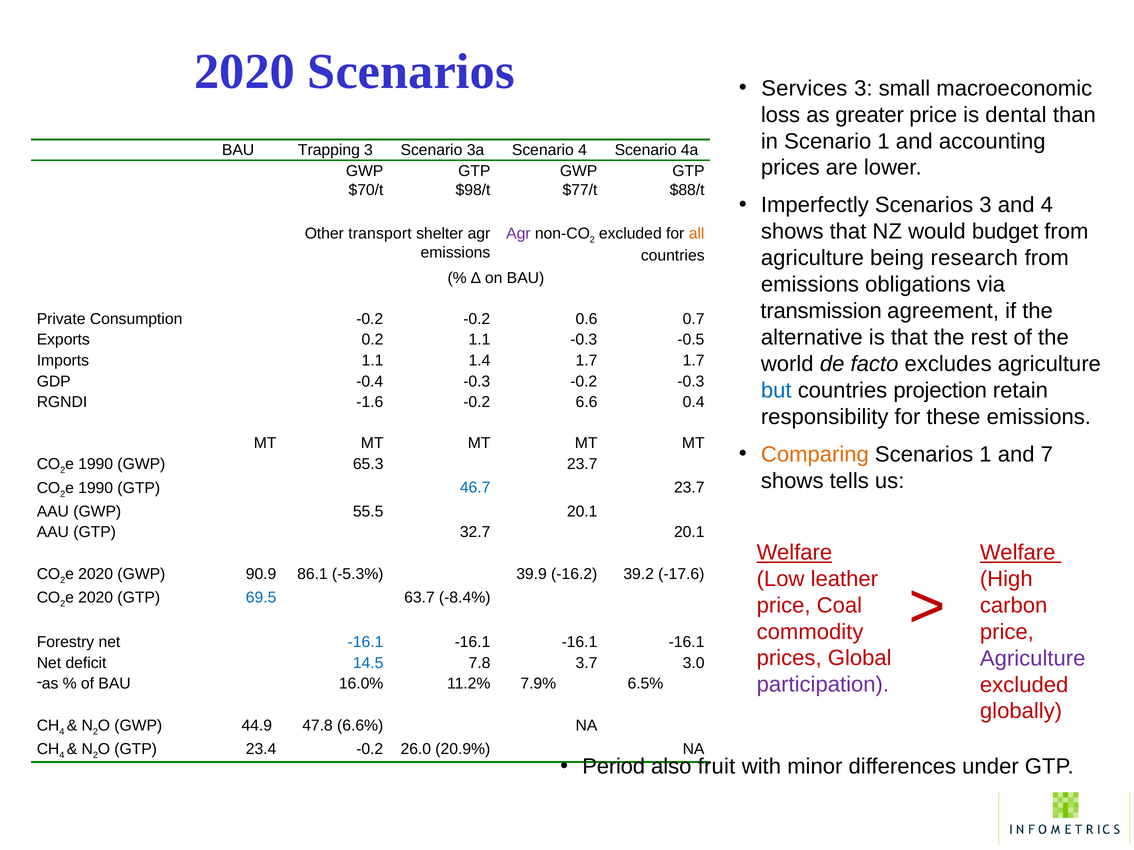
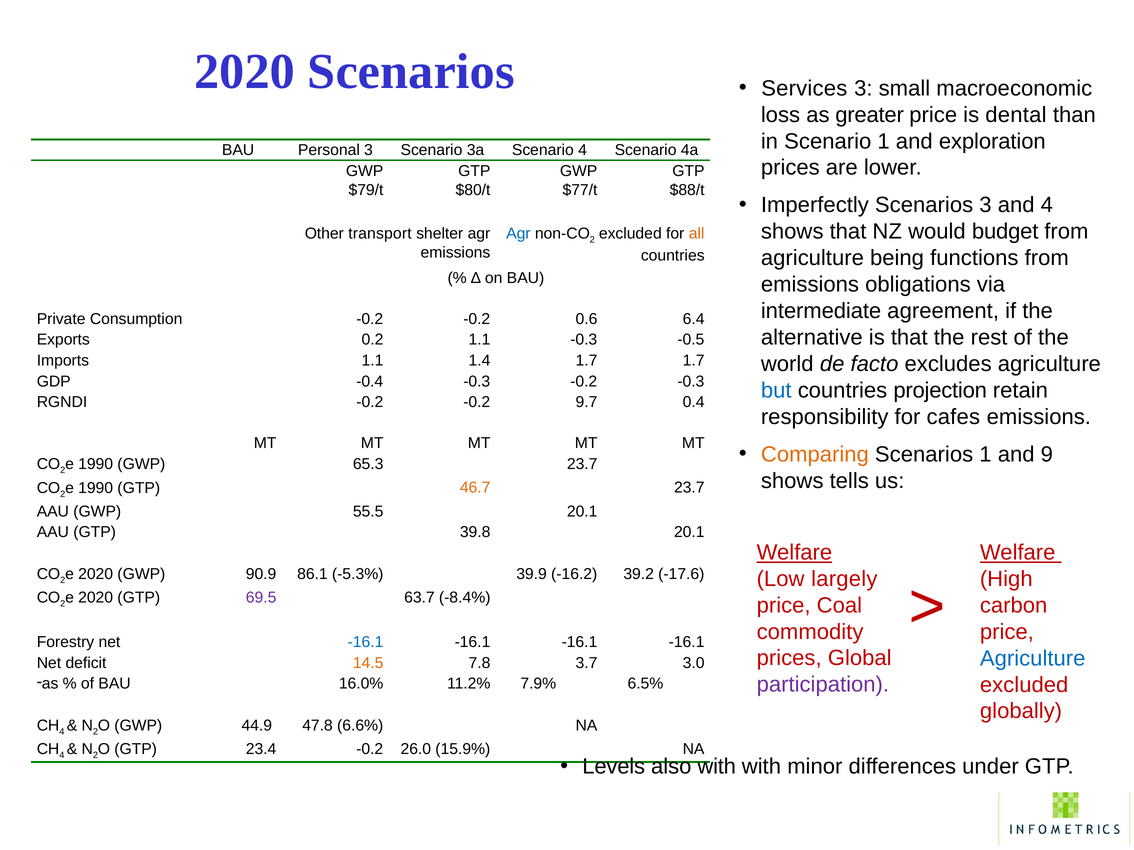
accounting: accounting -> exploration (992, 141)
Trapping: Trapping -> Personal (329, 150)
$70/t: $70/t -> $79/t (366, 190)
$98/t: $98/t -> $80/t (473, 190)
Agr colour: purple -> blue (518, 234)
research: research -> functions (974, 258)
transmission: transmission -> intermediate (821, 311)
0.7: 0.7 -> 6.4 (694, 319)
RGNDI -1.6: -1.6 -> -0.2 (370, 402)
6.6: 6.6 -> 9.7 (587, 402)
these: these -> cafes (953, 417)
7: 7 -> 9 (1047, 455)
46.7 colour: blue -> orange (475, 488)
32.7: 32.7 -> 39.8 (475, 533)
leather: leather -> largely (844, 579)
69.5 colour: blue -> purple (261, 598)
Agriculture colour: purple -> blue (1033, 659)
14.5 colour: blue -> orange (368, 663)
20.9%: 20.9% -> 15.9% (463, 749)
Period: Period -> Levels (614, 767)
also fruit: fruit -> with (717, 767)
